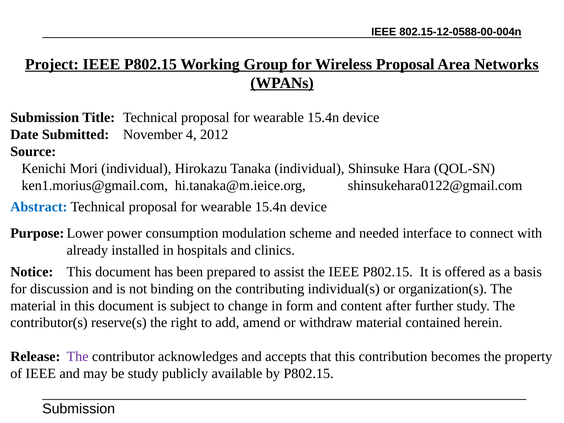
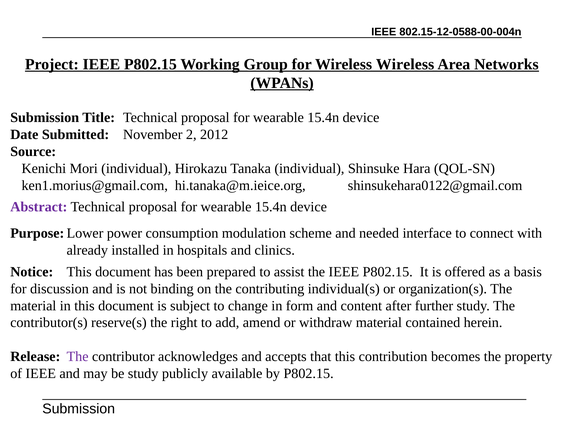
Wireless Proposal: Proposal -> Wireless (405, 64)
4: 4 -> 2 (191, 135)
Abstract colour: blue -> purple (39, 207)
